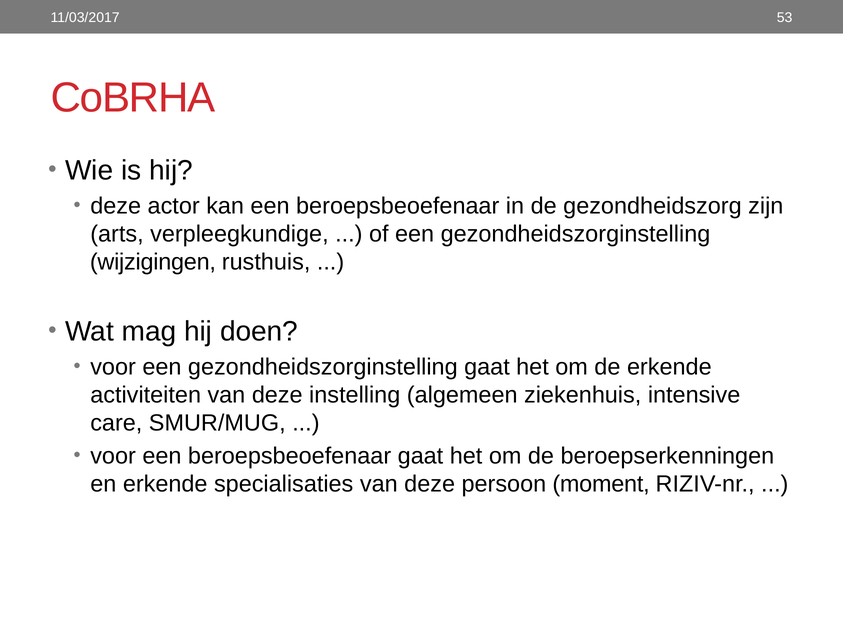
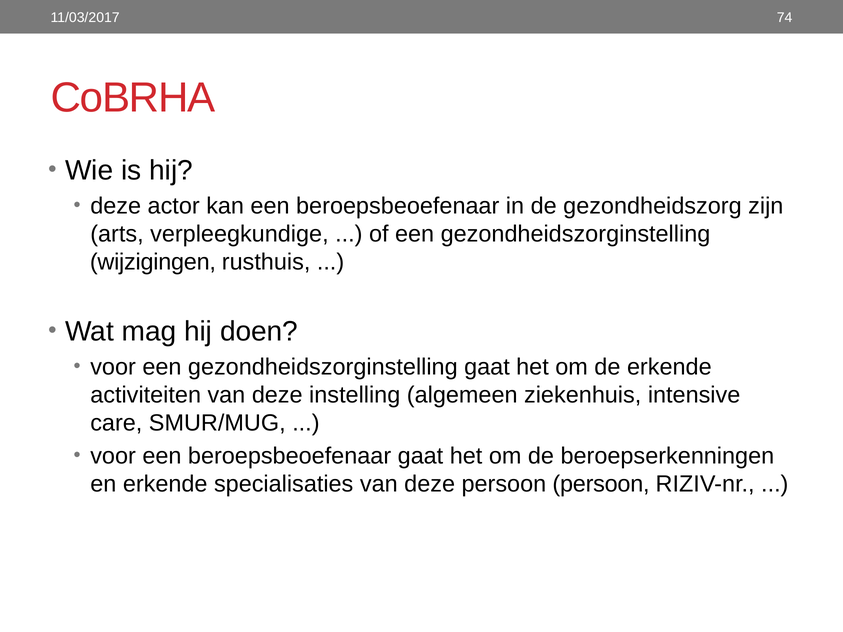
53: 53 -> 74 (785, 18)
persoon moment: moment -> persoon (601, 484)
